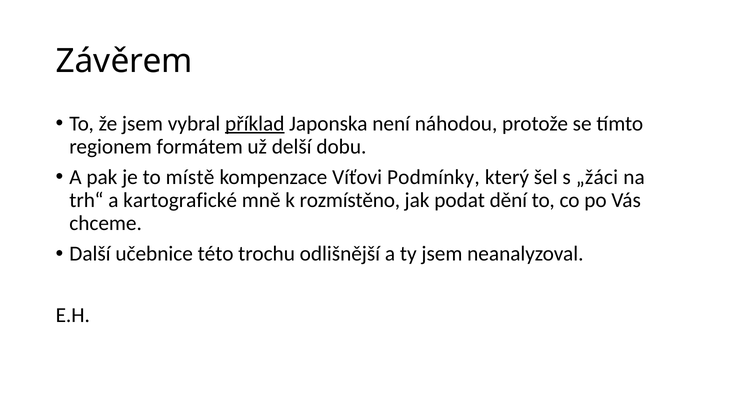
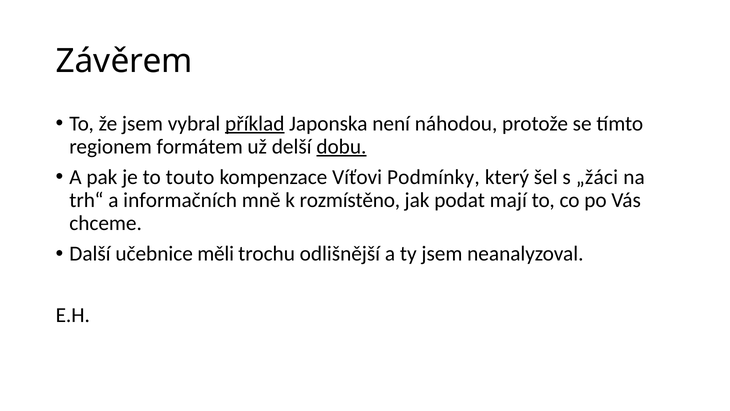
dobu underline: none -> present (341, 146)
místě: místě -> touto (190, 177)
kartografické: kartografické -> informačních (180, 200)
dění: dění -> mají (508, 200)
této: této -> měli (216, 254)
